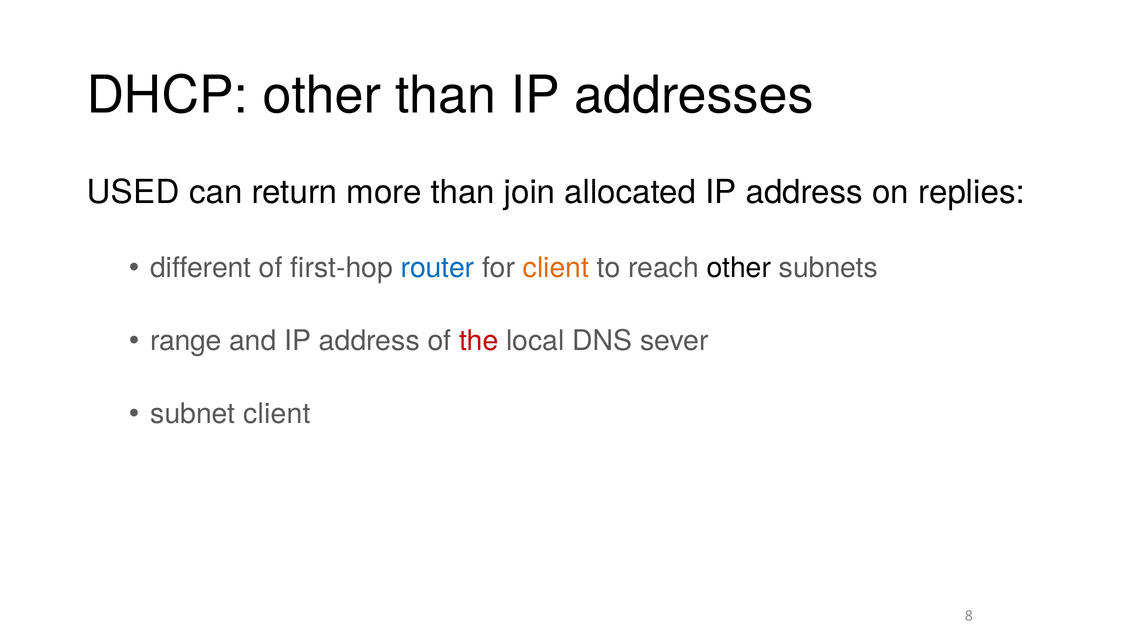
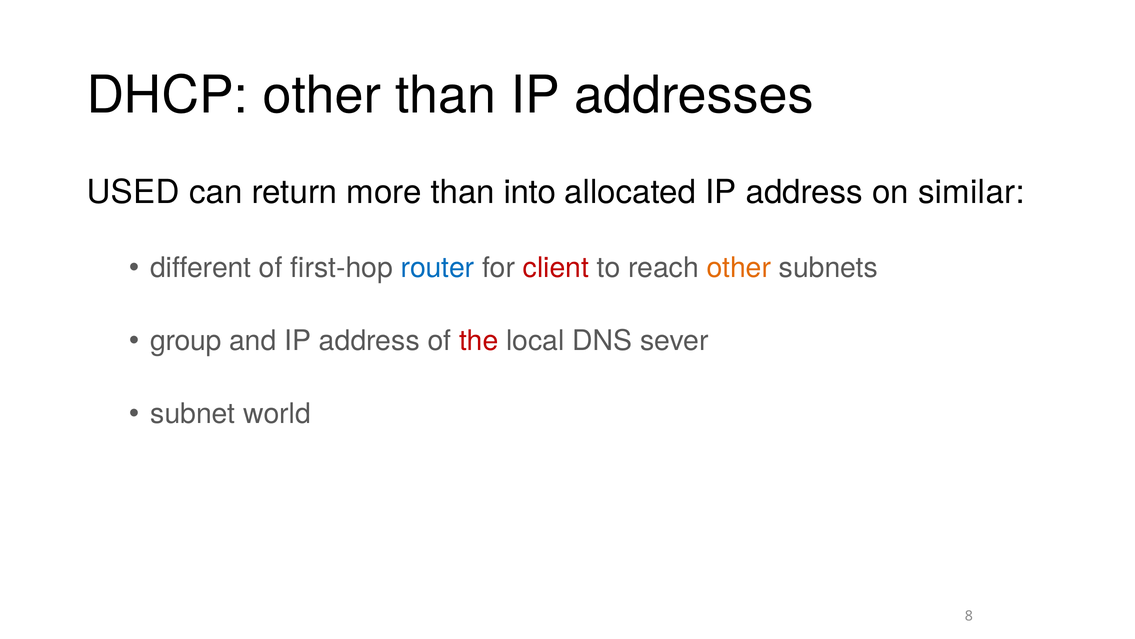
join: join -> into (530, 192)
replies: replies -> similar (971, 192)
client colour: orange -> red (556, 268)
other colour: black -> orange (739, 268)
range: range -> group (186, 341)
subnet client: client -> world (277, 414)
